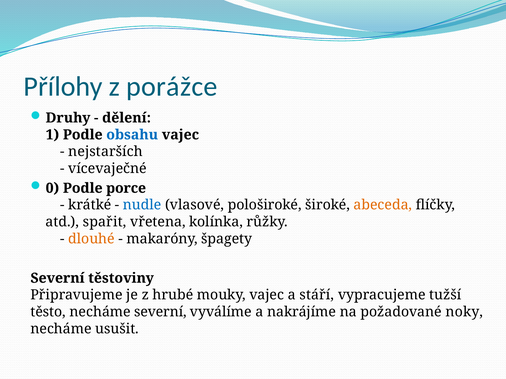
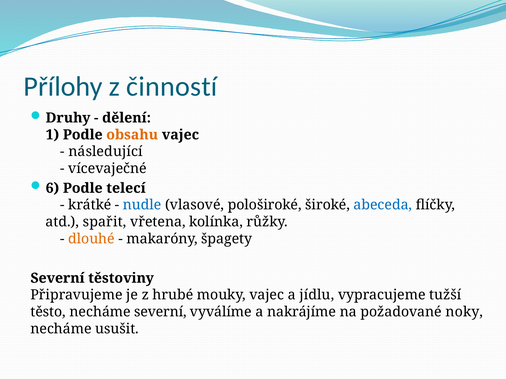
porážce: porážce -> činností (172, 87)
obsahu colour: blue -> orange (132, 135)
nejstarších: nejstarších -> následující (106, 152)
0: 0 -> 6 (52, 188)
porce: porce -> telecí (126, 188)
abeceda colour: orange -> blue (383, 205)
stáří: stáří -> jídlu (317, 295)
